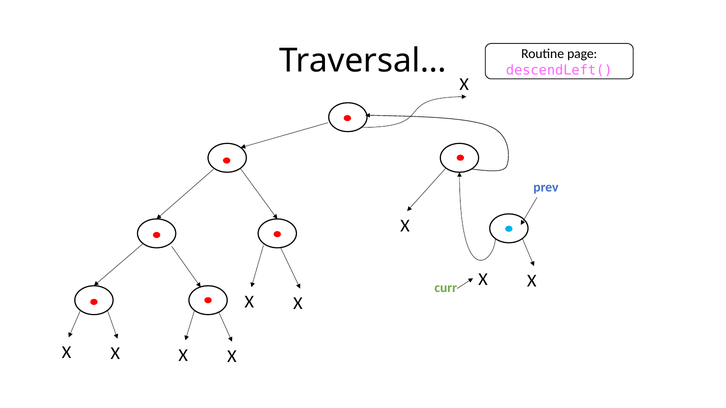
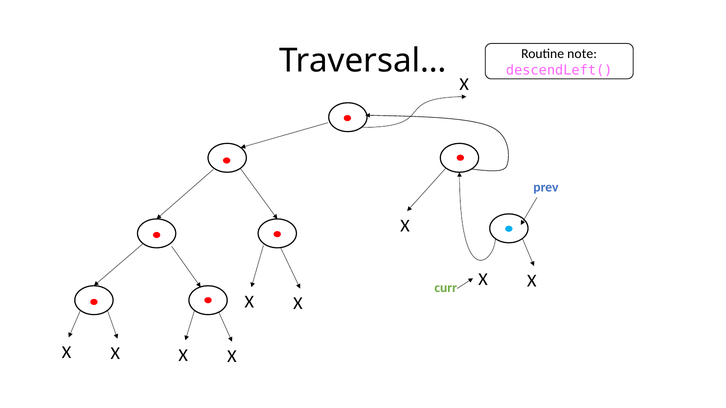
page: page -> note (582, 54)
